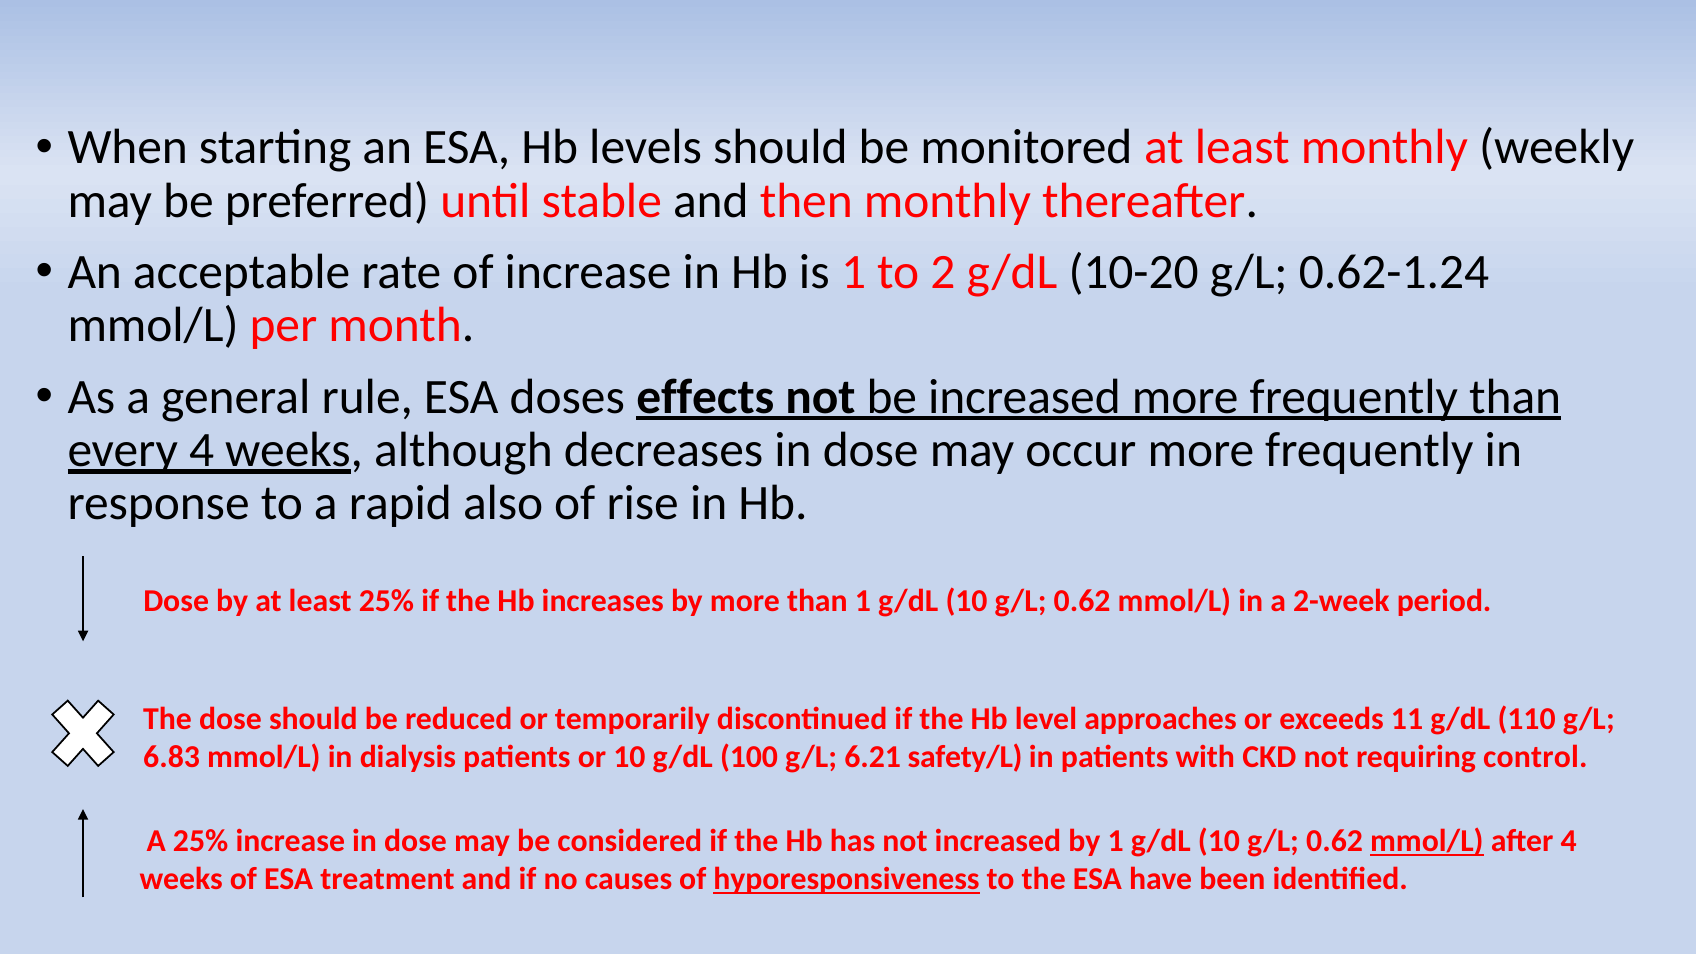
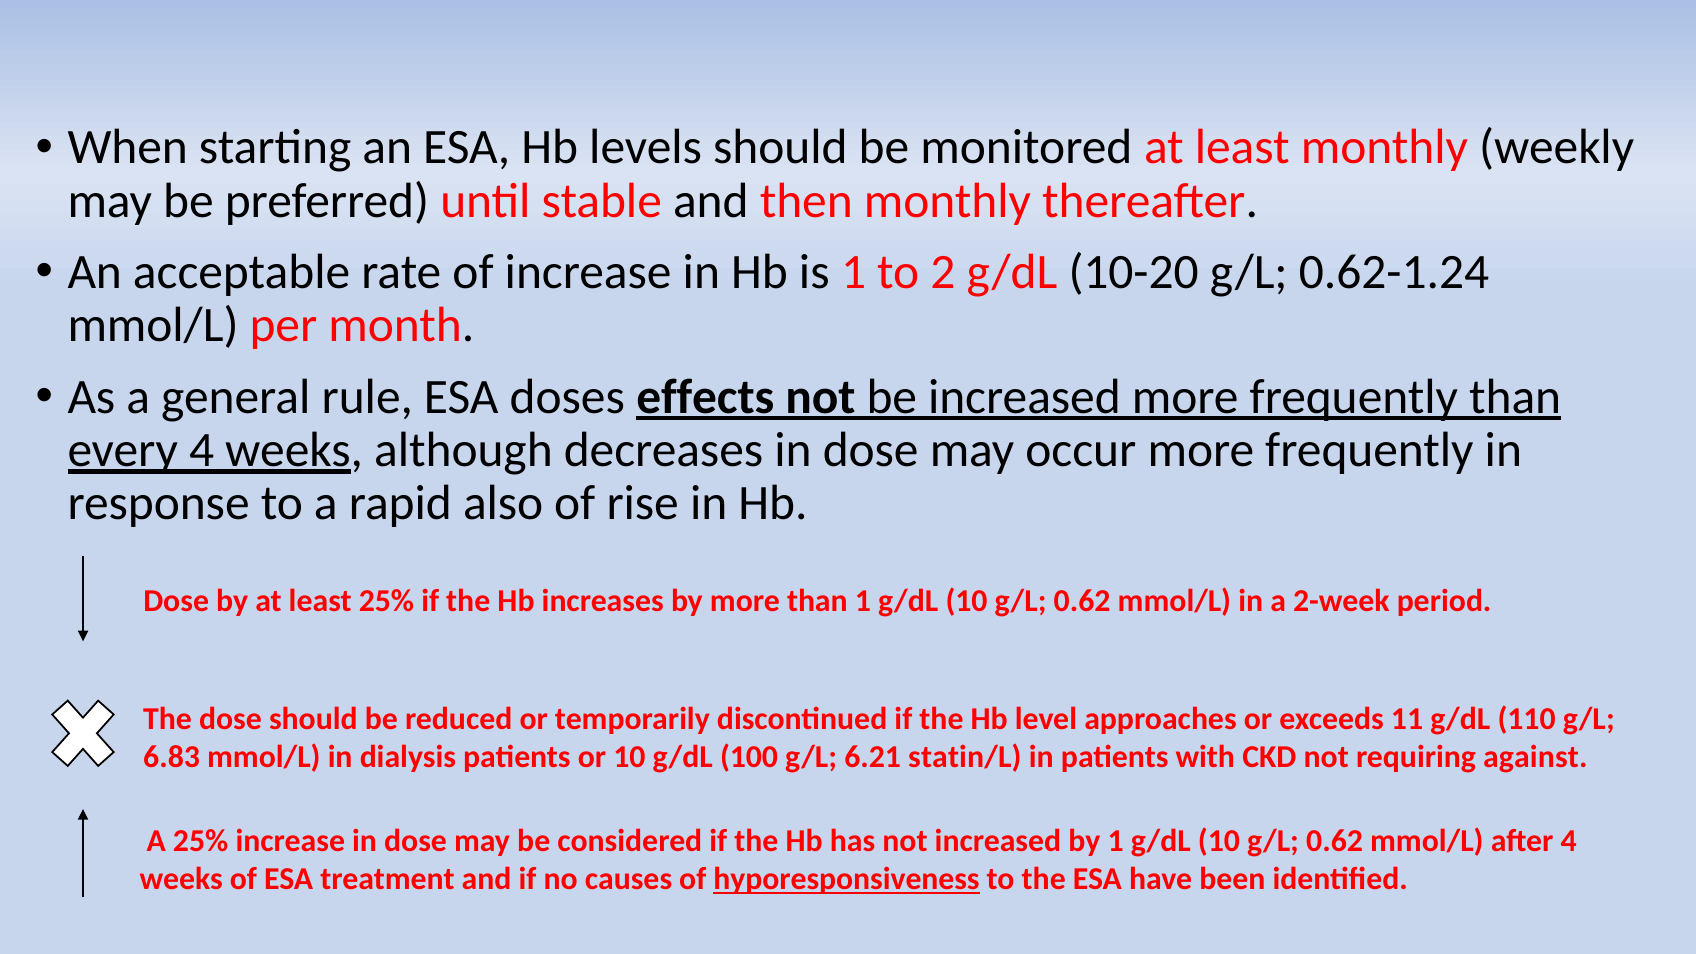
safety/L: safety/L -> statin/L (965, 757)
control: control -> against (1535, 757)
mmol/L underline: present -> none (1427, 841)
